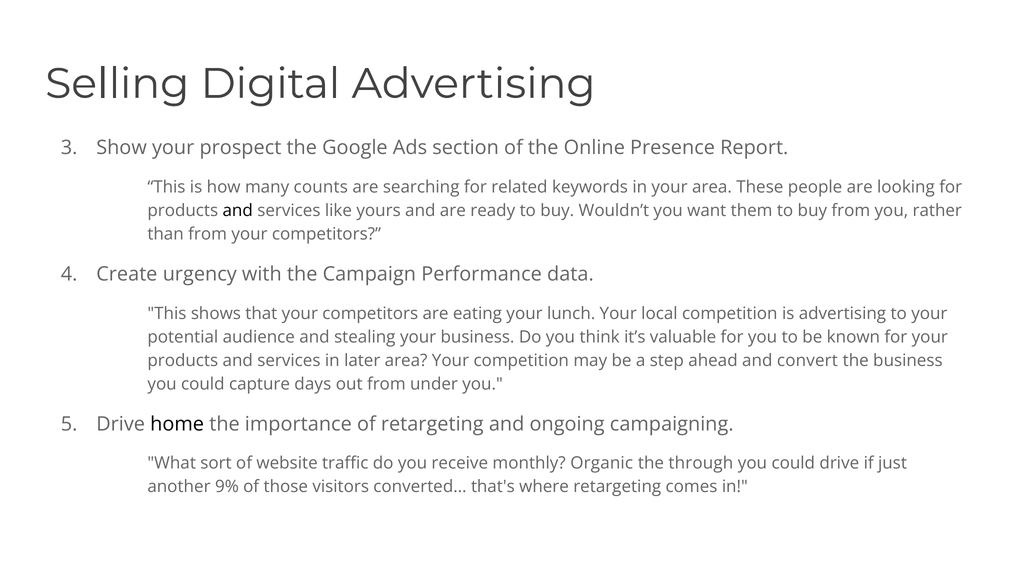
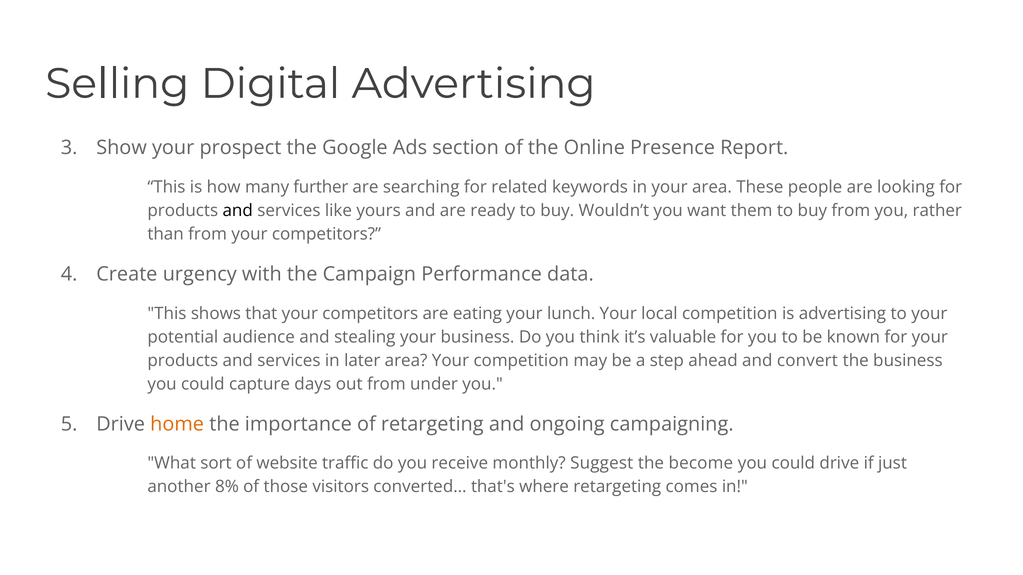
counts: counts -> further (321, 187)
home colour: black -> orange (177, 424)
Organic: Organic -> Suggest (602, 464)
through: through -> become (701, 464)
9%: 9% -> 8% (227, 487)
